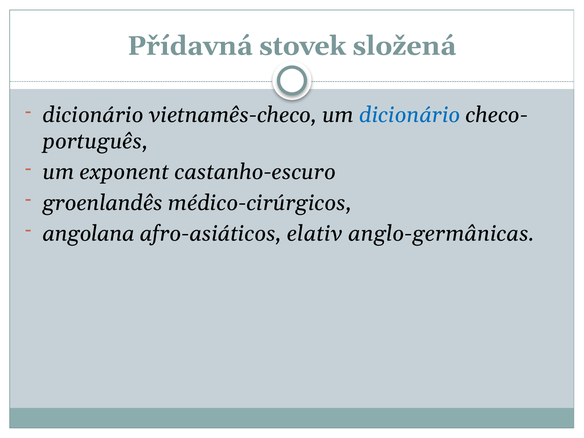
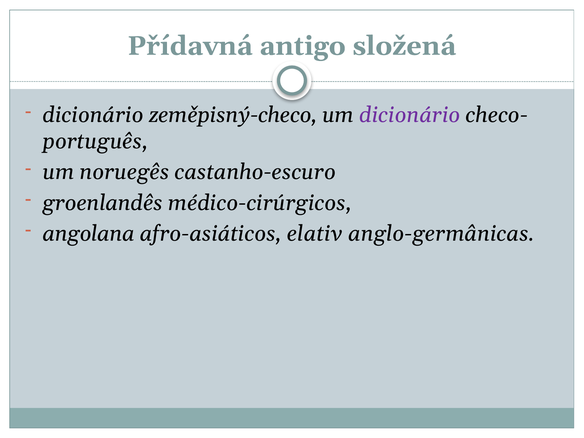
stovek: stovek -> antigo (303, 46)
vietnamês-checo: vietnamês-checo -> zeměpisný-checo (233, 115)
dicionário colour: blue -> purple (410, 115)
exponent: exponent -> noruegês (124, 172)
